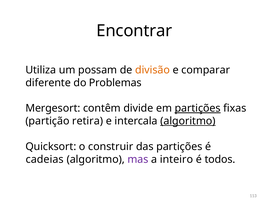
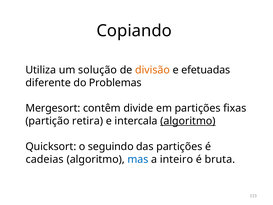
Encontrar: Encontrar -> Copiando (134, 31)
possam: possam -> solução (98, 70)
comparar: comparar -> efetuadas (206, 70)
partições underline: present -> none (198, 108)
construir: construir -> seguindo (111, 146)
mas colour: purple -> blue (138, 159)
todos: todos -> bruta (220, 159)
